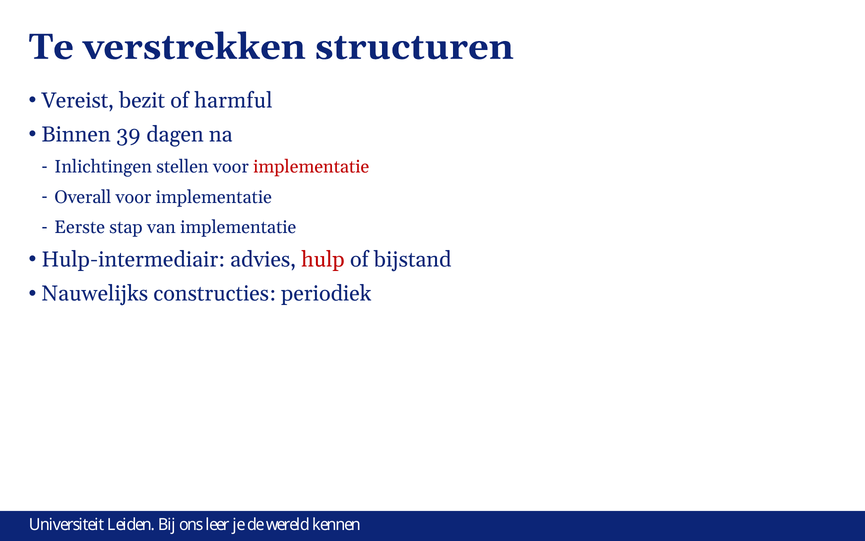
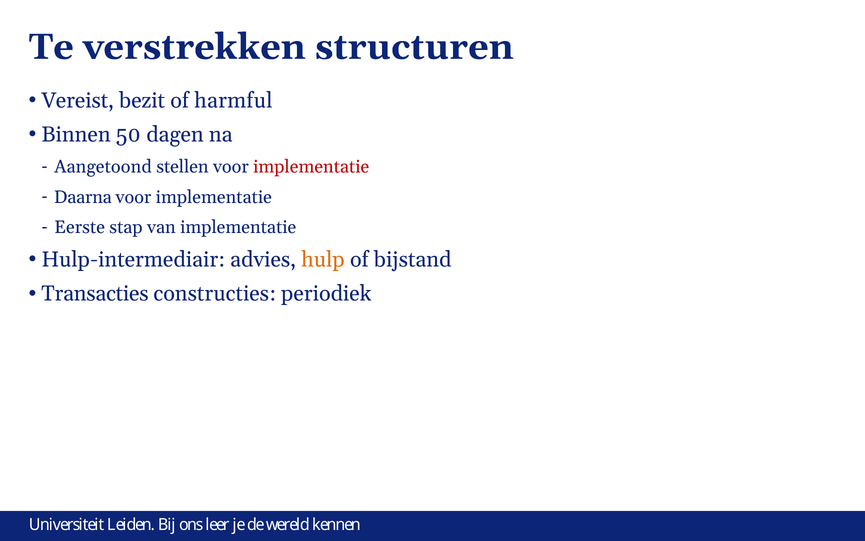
39: 39 -> 50 (128, 135)
Inlichtingen: Inlichtingen -> Aangetoond (103, 167)
Overall: Overall -> Daarna (83, 197)
hulp colour: red -> orange (323, 260)
Nauwelijks: Nauwelijks -> Transacties (95, 294)
